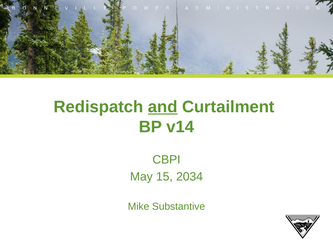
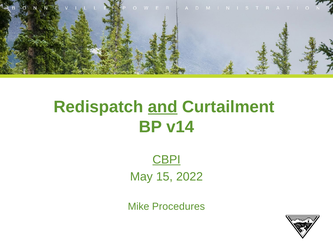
CBPI underline: none -> present (166, 160)
2034: 2034 -> 2022 (190, 177)
Substantive: Substantive -> Procedures (178, 206)
